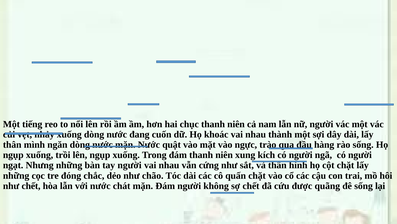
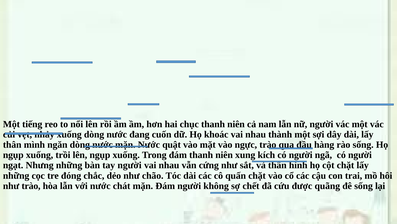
như chết: chết -> trào (31, 185)
